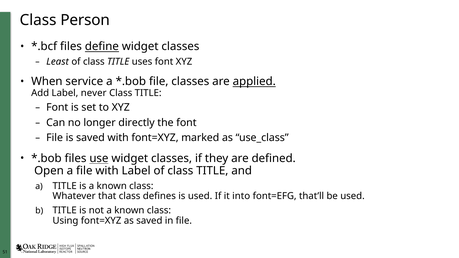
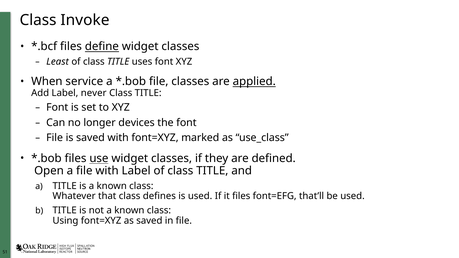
Person: Person -> Invoke (85, 20)
directly: directly -> devices (137, 123)
it into: into -> files (241, 196)
